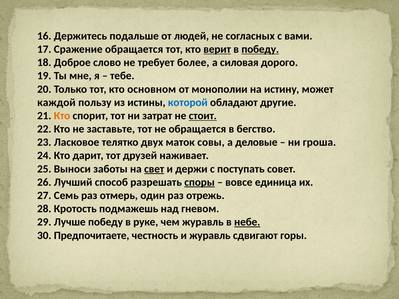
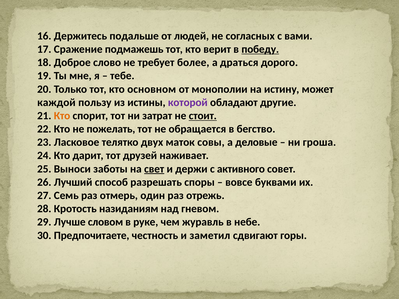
Сражение обращается: обращается -> подмажешь (134, 49)
верит underline: present -> none (217, 49)
силовая: силовая -> драться (239, 63)
которой colour: blue -> purple (188, 102)
заставьте: заставьте -> пожелать (111, 129)
поступать: поступать -> активного (241, 169)
споры underline: present -> none (200, 182)
единица: единица -> буквами (276, 182)
подмажешь: подмажешь -> назиданиям (129, 209)
Лучше победу: победу -> словом (106, 222)
небе underline: present -> none (247, 222)
и журавль: журавль -> заметил (210, 236)
